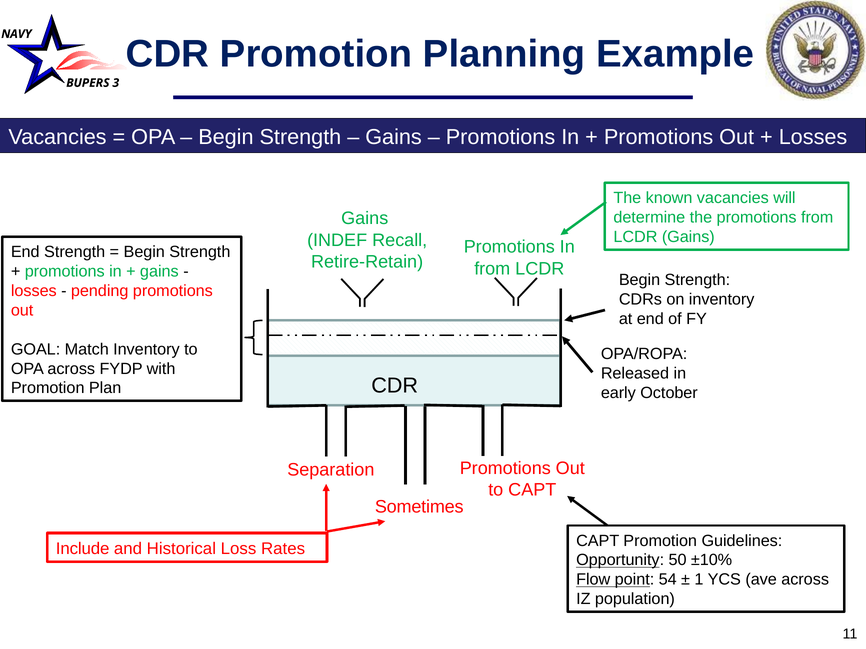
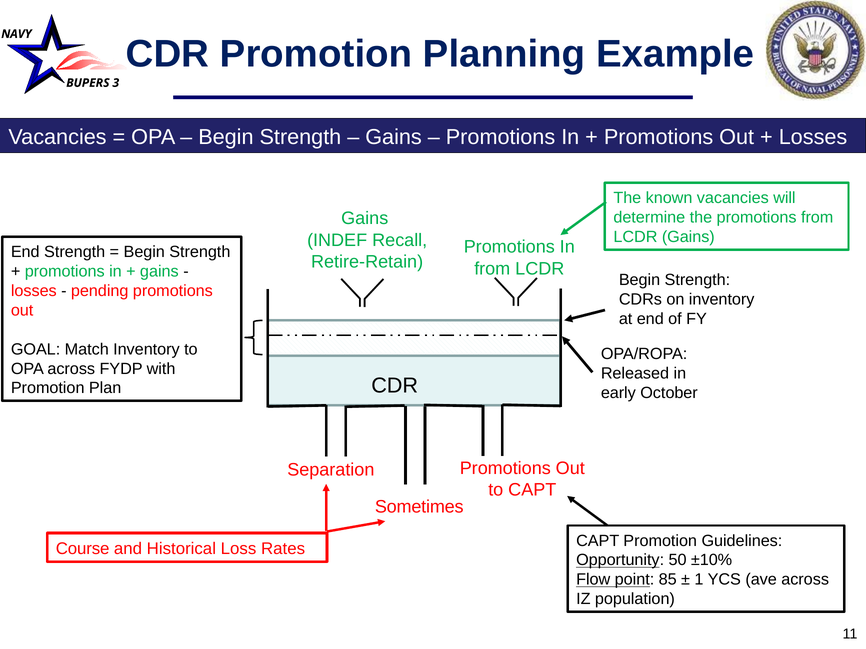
Include: Include -> Course (83, 549)
54: 54 -> 85 (668, 580)
